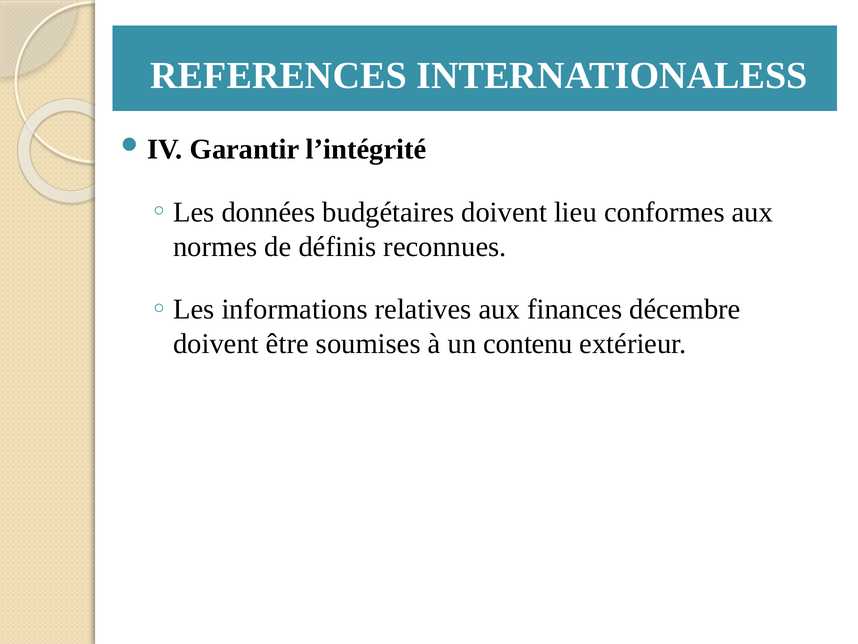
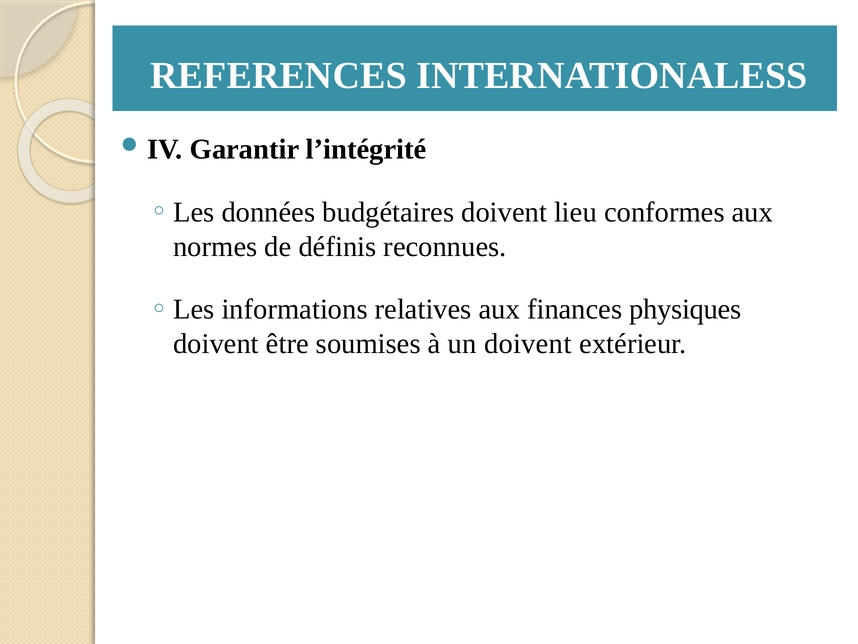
décembre: décembre -> physiques (685, 309)
un contenu: contenu -> doivent (528, 344)
